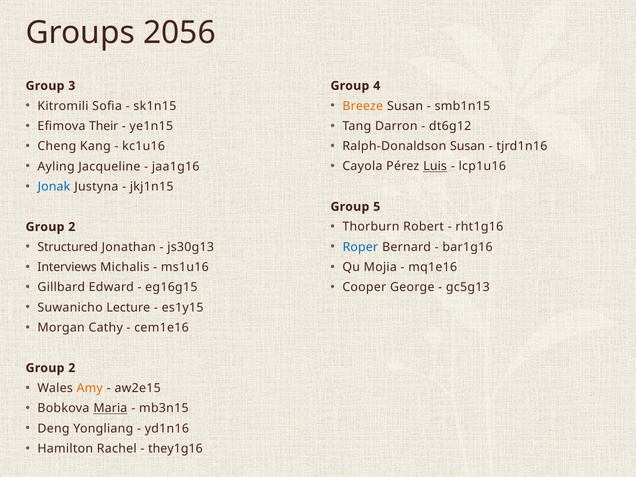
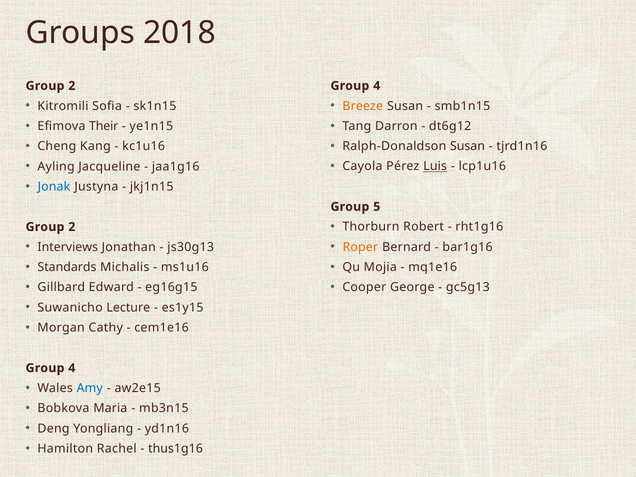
2056: 2056 -> 2018 (179, 33)
3: 3 -> 2 (72, 86)
Structured: Structured -> Interviews (68, 247)
Roper colour: blue -> orange (360, 247)
Interviews: Interviews -> Standards (67, 267)
2: 2 -> 4 (72, 368)
Amy colour: orange -> blue (90, 388)
Maria underline: present -> none (110, 408)
they1g16: they1g16 -> thus1g16 (175, 449)
